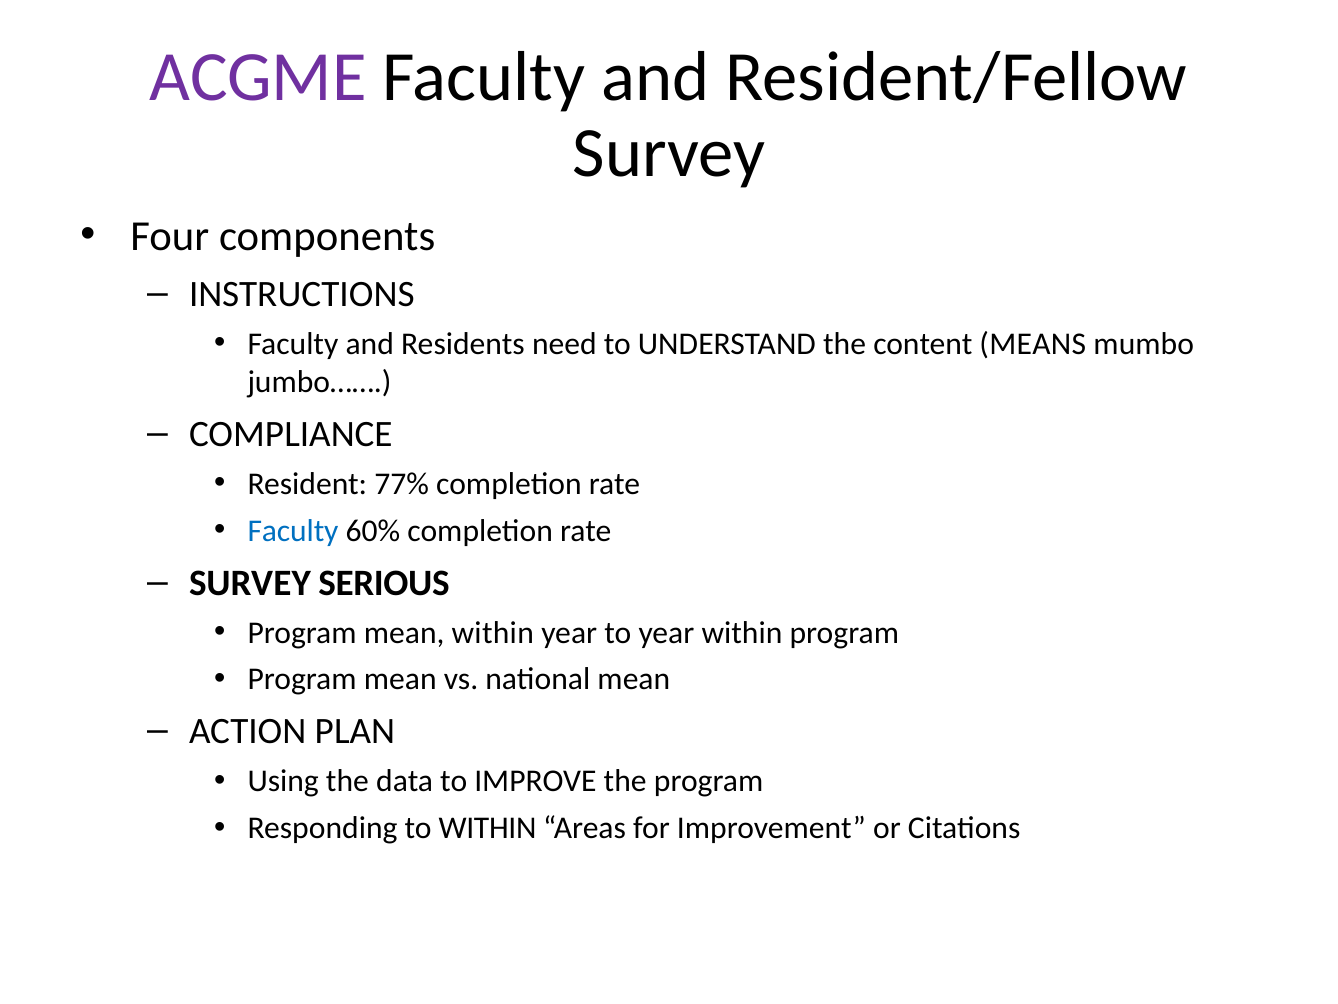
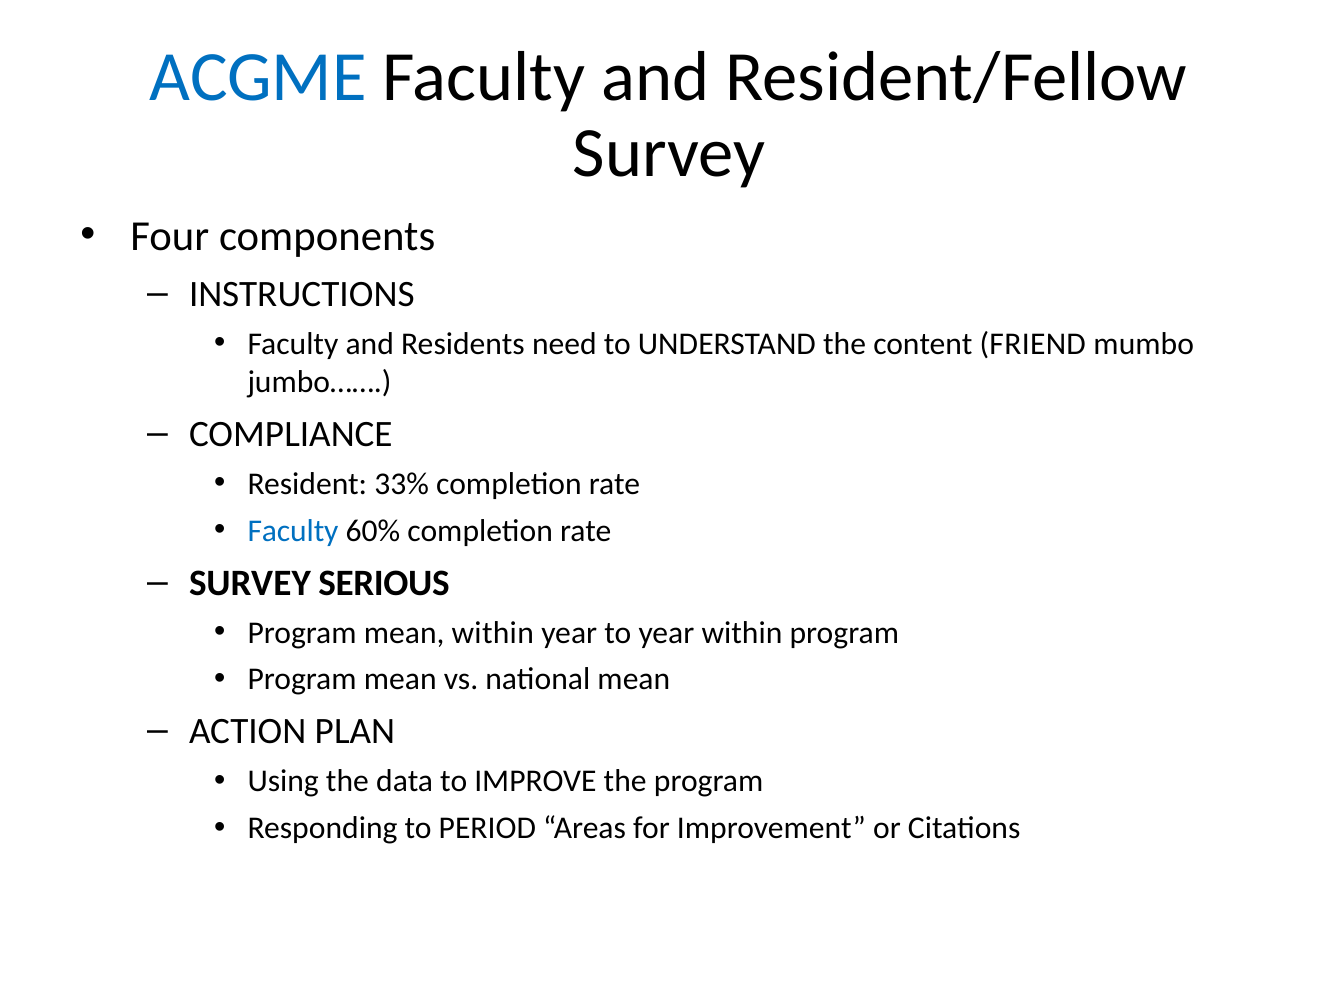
ACGME colour: purple -> blue (258, 77)
MEANS: MEANS -> FRIEND (1033, 344)
77%: 77% -> 33% (402, 484)
to WITHIN: WITHIN -> PERIOD (487, 828)
